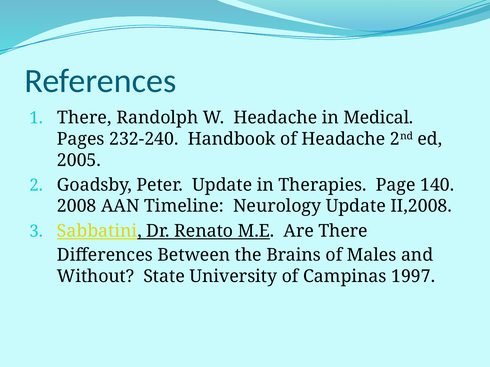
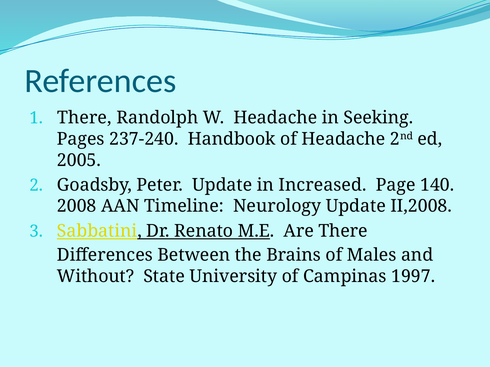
Medical: Medical -> Seeking (378, 118)
232-240: 232-240 -> 237-240 (144, 139)
Therapies: Therapies -> Increased (323, 185)
